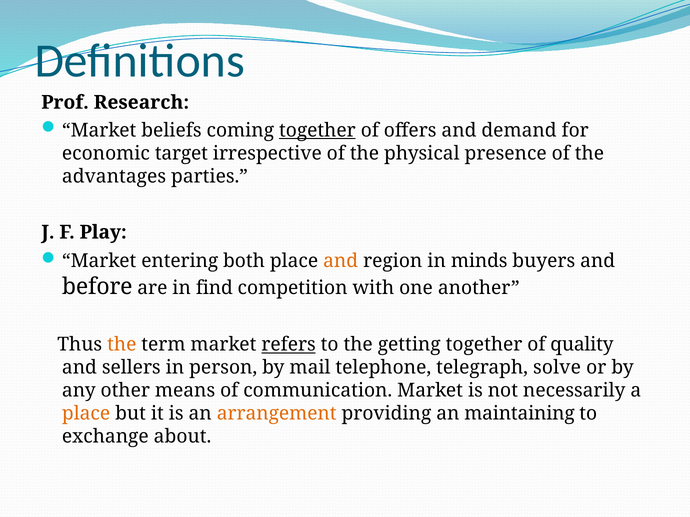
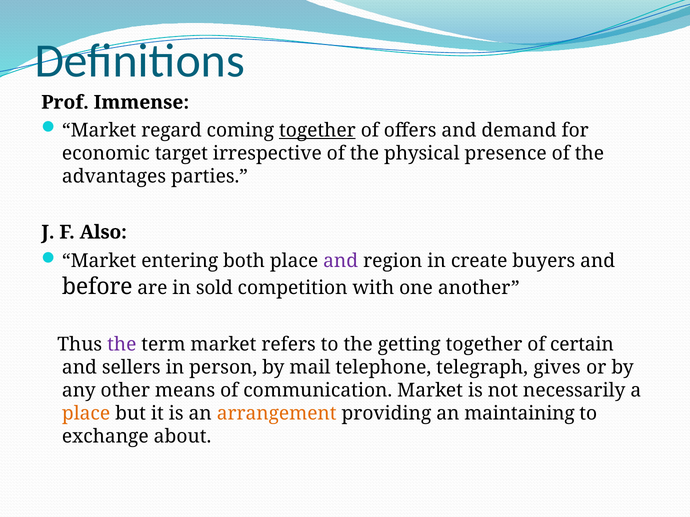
Research: Research -> Immense (141, 102)
beliefs: beliefs -> regard (172, 130)
Play: Play -> Also (103, 232)
and colour: orange -> purple (341, 261)
minds: minds -> create (479, 261)
find: find -> sold (214, 288)
the colour: orange -> purple (122, 345)
refers underline: present -> none (289, 345)
quality: quality -> certain (582, 345)
solve: solve -> gives (557, 368)
